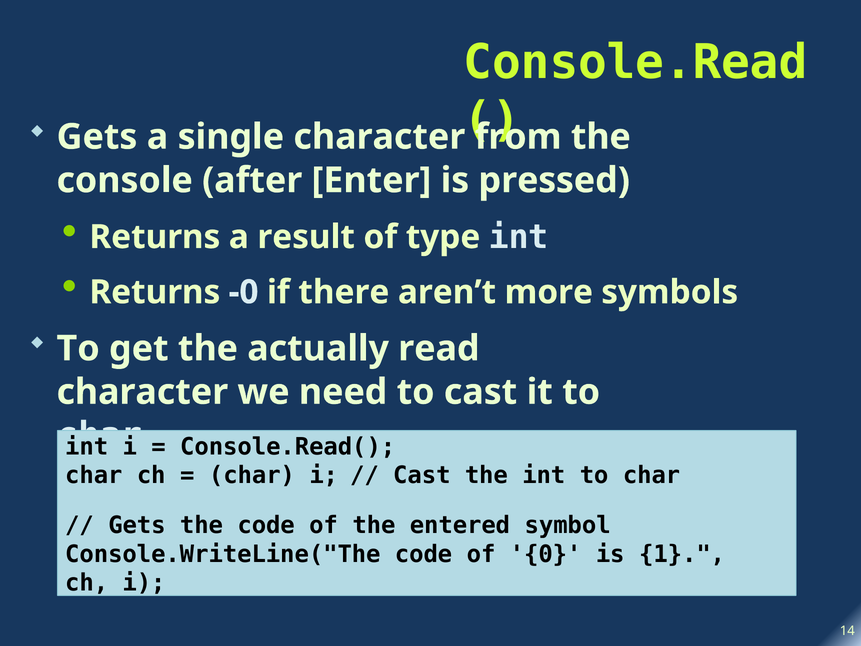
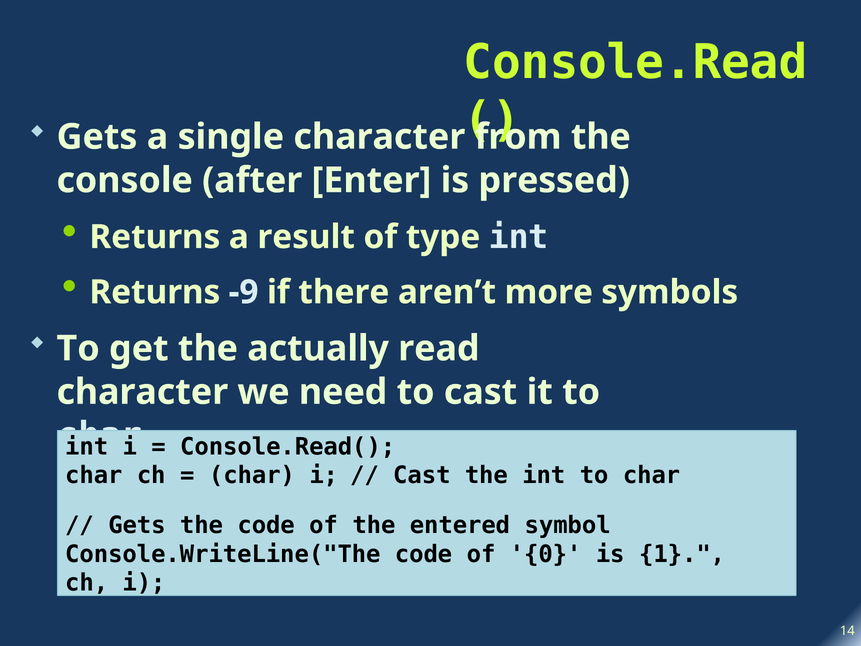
-0: -0 -> -9 (244, 292)
